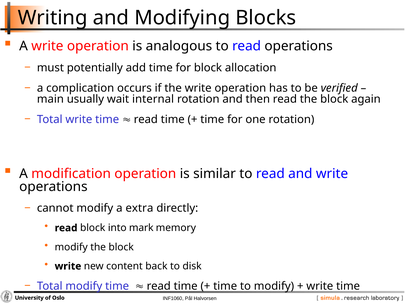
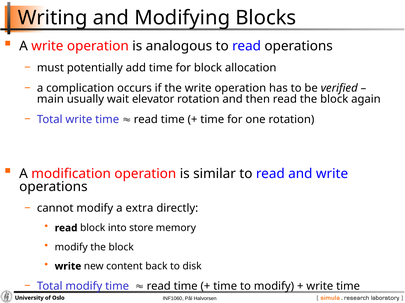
internal: internal -> elevator (153, 99)
mark: mark -> store (141, 229)
